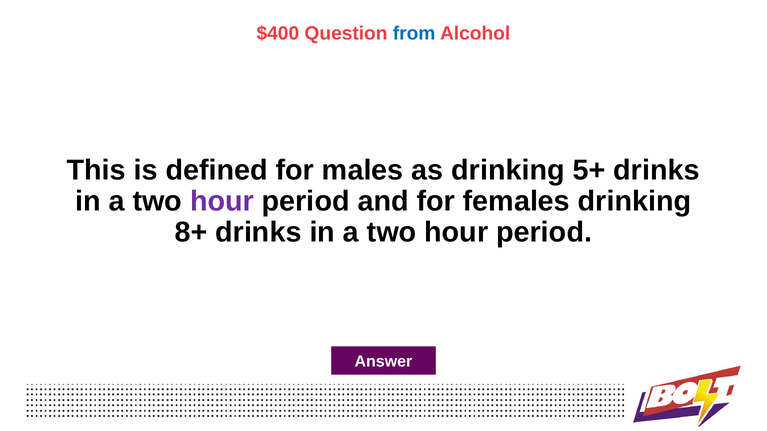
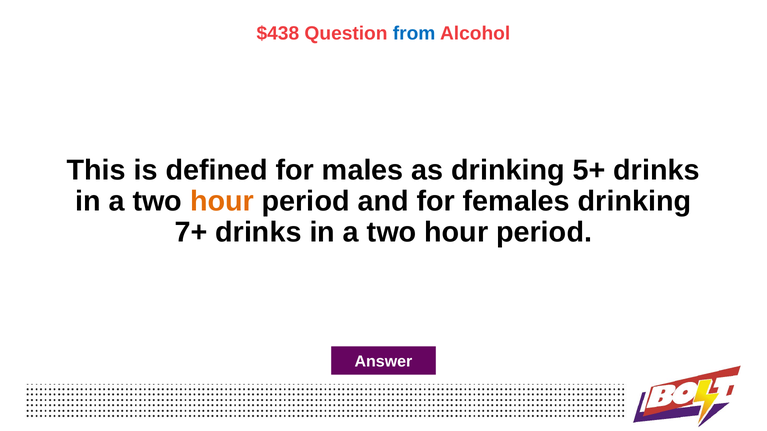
$400: $400 -> $438 (278, 33)
hour colour: purple -> orange (222, 201)
8+: 8+ -> 7+ (191, 232)
